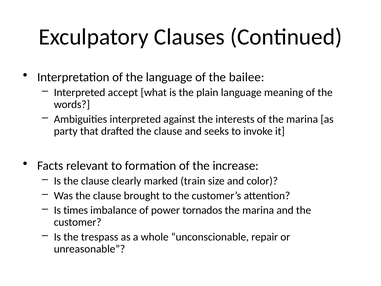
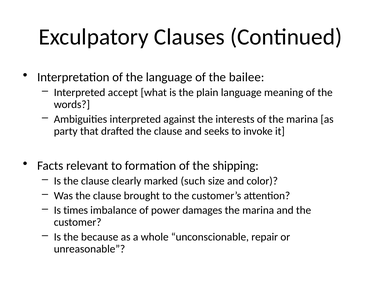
increase: increase -> shipping (236, 165)
train: train -> such (193, 181)
tornados: tornados -> damages (202, 210)
trespass: trespass -> because (100, 237)
